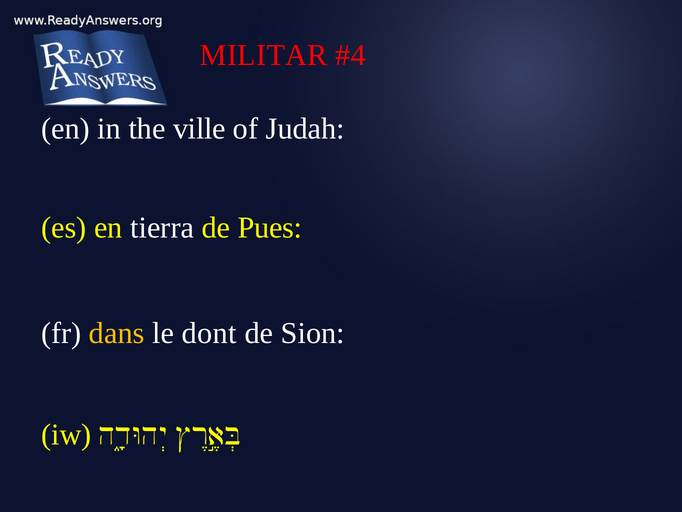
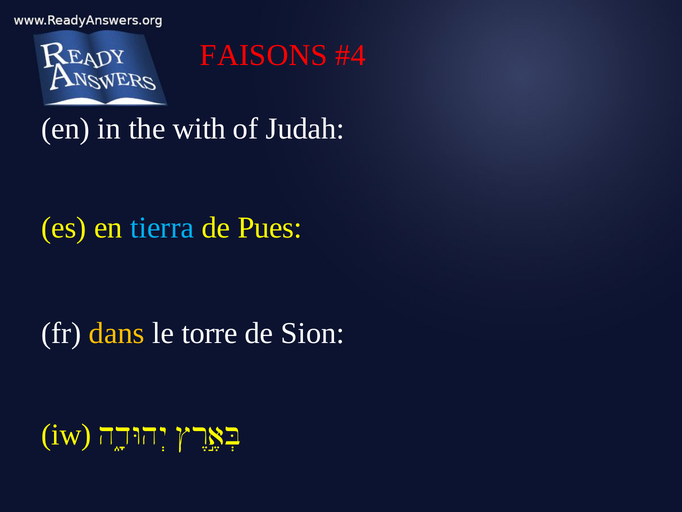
MILITAR: MILITAR -> FAISONS (264, 55)
ville: ville -> with (199, 129)
tierra colour: white -> light blue (162, 228)
dont: dont -> torre (210, 333)
